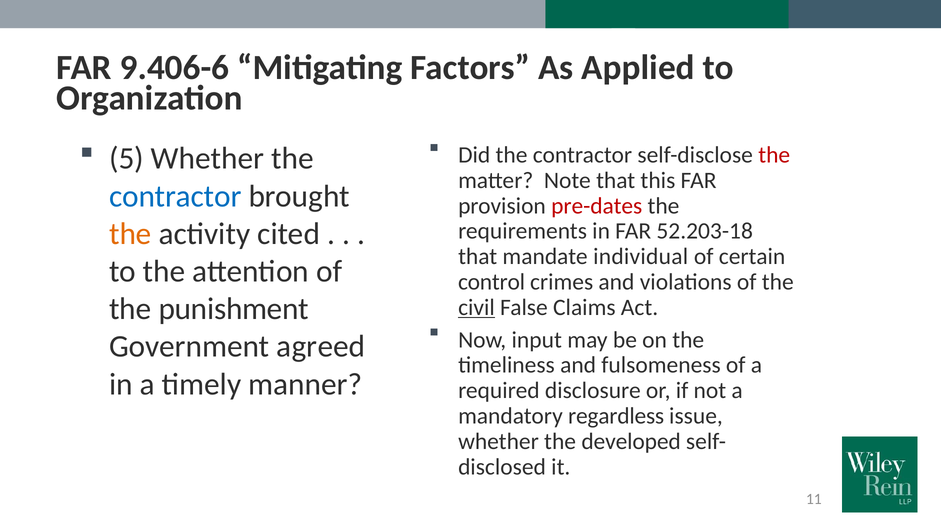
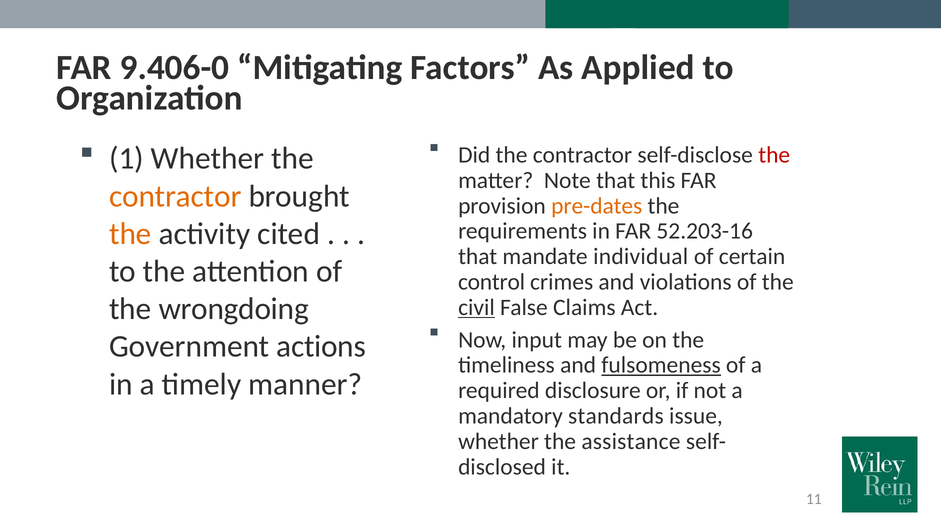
9.406-6: 9.406-6 -> 9.406-0 (175, 68)
5: 5 -> 1 (126, 159)
contractor colour: blue -> orange (175, 196)
pre-dates colour: red -> orange (597, 206)
52.203-18: 52.203-18 -> 52.203-16 (705, 231)
punishment: punishment -> wrongdoing (234, 309)
agreed: agreed -> actions (321, 347)
fulsomeness underline: none -> present (661, 365)
regardless: regardless -> standards (616, 416)
developed: developed -> assistance (631, 442)
